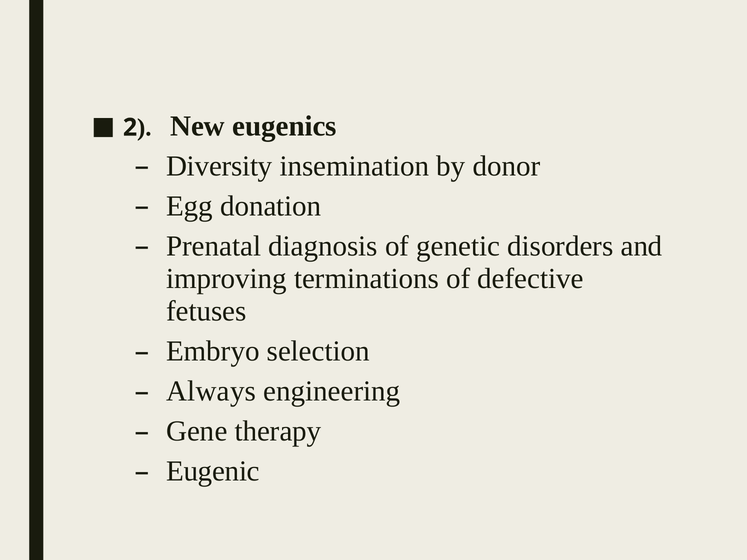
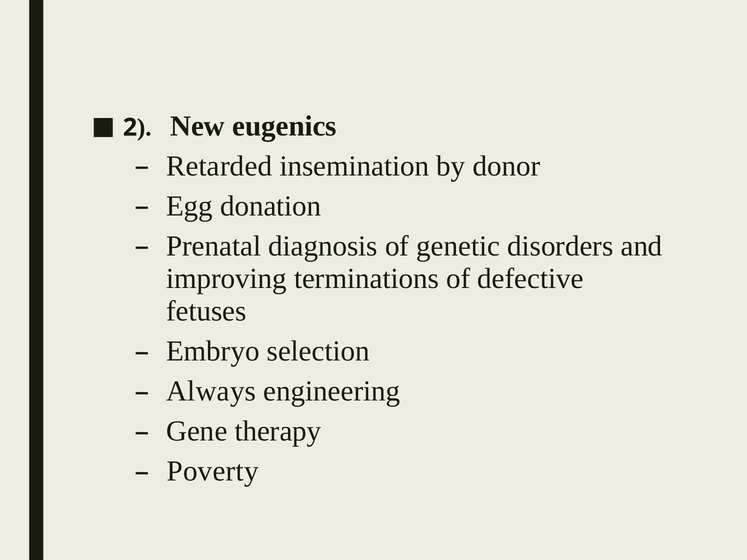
Diversity: Diversity -> Retarded (219, 166)
Eugenic: Eugenic -> Poverty (213, 471)
